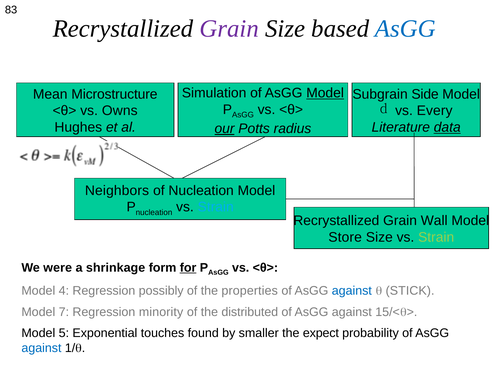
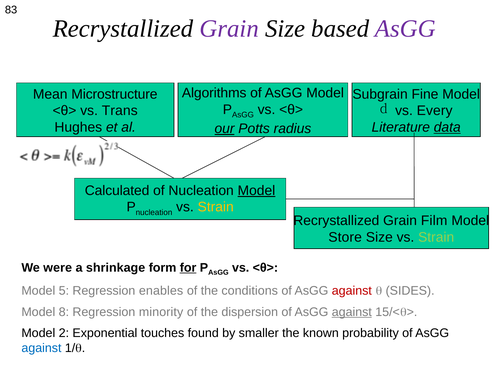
AsGG colour: blue -> purple (405, 29)
Simulation: Simulation -> Algorithms (214, 93)
Model underline: present -> none (325, 93)
Side: Side -> Fine (425, 94)
Owns: Owns -> Trans (120, 111)
Neighbors: Neighbors -> Calculated (117, 190)
Model underline: none -> present (256, 190)
Strain colour: light blue -> yellow (216, 207)
Wall: Wall -> Film (434, 220)
4: 4 -> 5 (64, 291)
possibly: possibly -> enables (161, 291)
properties: properties -> conditions (250, 291)
against colour: blue -> red (352, 291)
STICK: STICK -> SIDES (410, 291)
7: 7 -> 8 (64, 312)
distributed: distributed -> dispersion (250, 312)
against underline: none -> present (352, 312)
5: 5 -> 2 (64, 333)
expect: expect -> known (321, 333)
